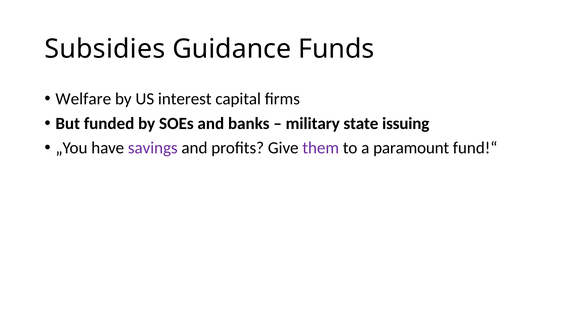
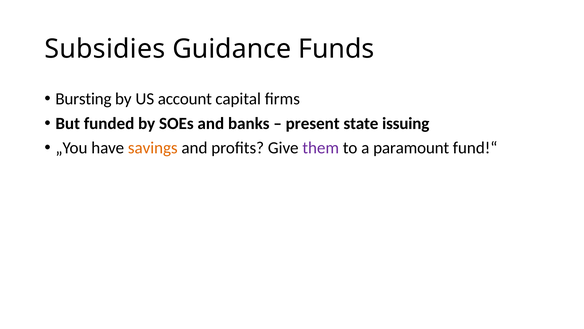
Welfare: Welfare -> Bursting (83, 99)
interest: interest -> account (185, 99)
military: military -> present (313, 123)
savings colour: purple -> orange (153, 148)
